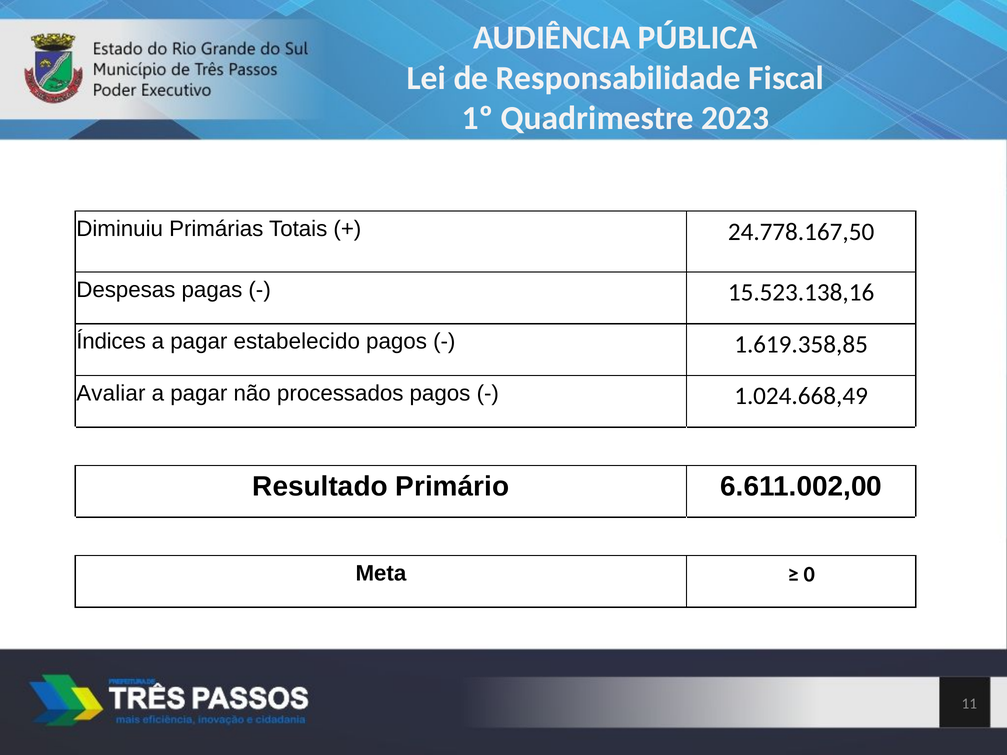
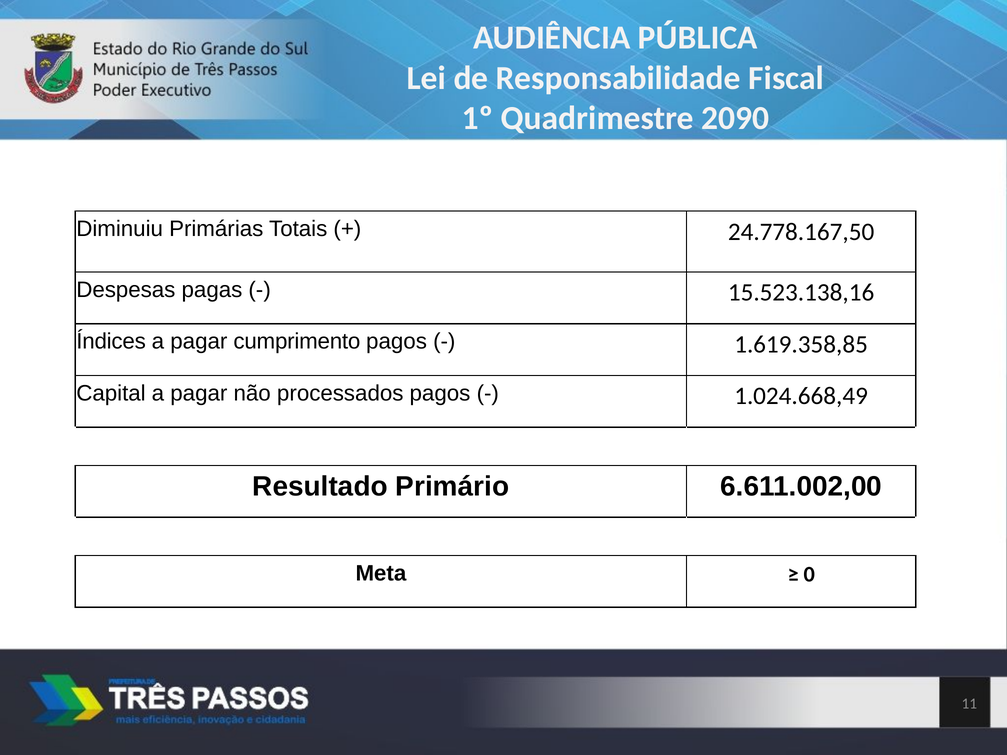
2023: 2023 -> 2090 (735, 118)
estabelecido: estabelecido -> cumprimento (297, 342)
Avaliar: Avaliar -> Capital (111, 393)
